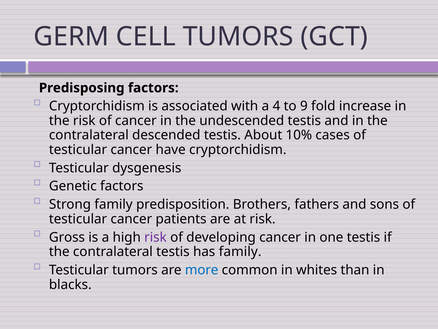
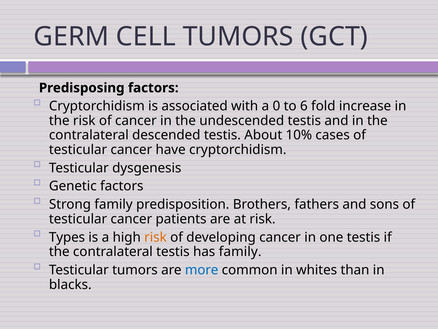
4: 4 -> 0 (276, 106)
9: 9 -> 6 (304, 106)
Gross: Gross -> Types (67, 237)
risk colour: purple -> orange (156, 237)
